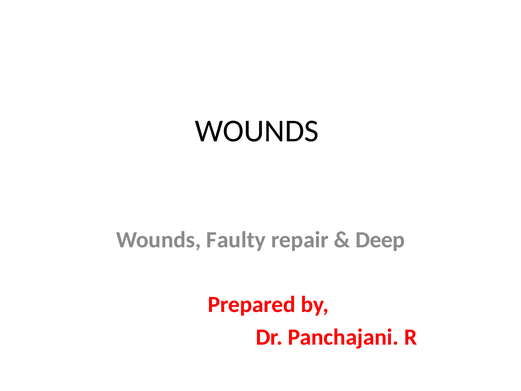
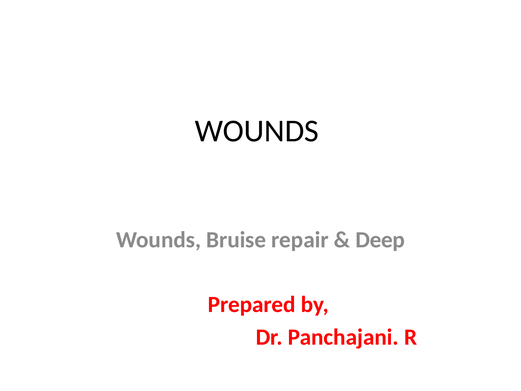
Faulty: Faulty -> Bruise (236, 240)
